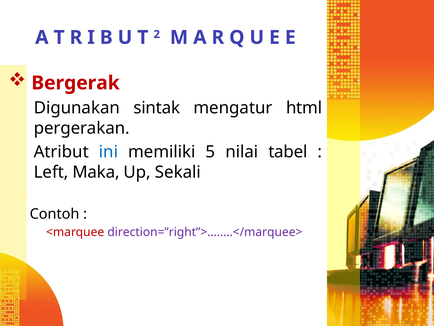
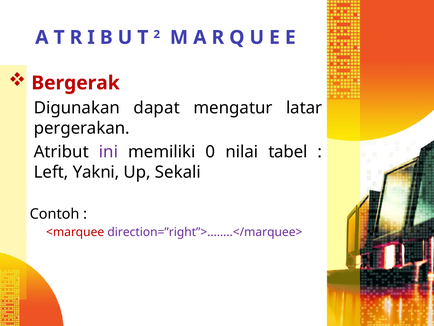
sintak: sintak -> dapat (157, 108)
html: html -> latar (304, 108)
ini colour: blue -> purple (108, 152)
5: 5 -> 0 (210, 152)
Maka: Maka -> Yakni (96, 172)
